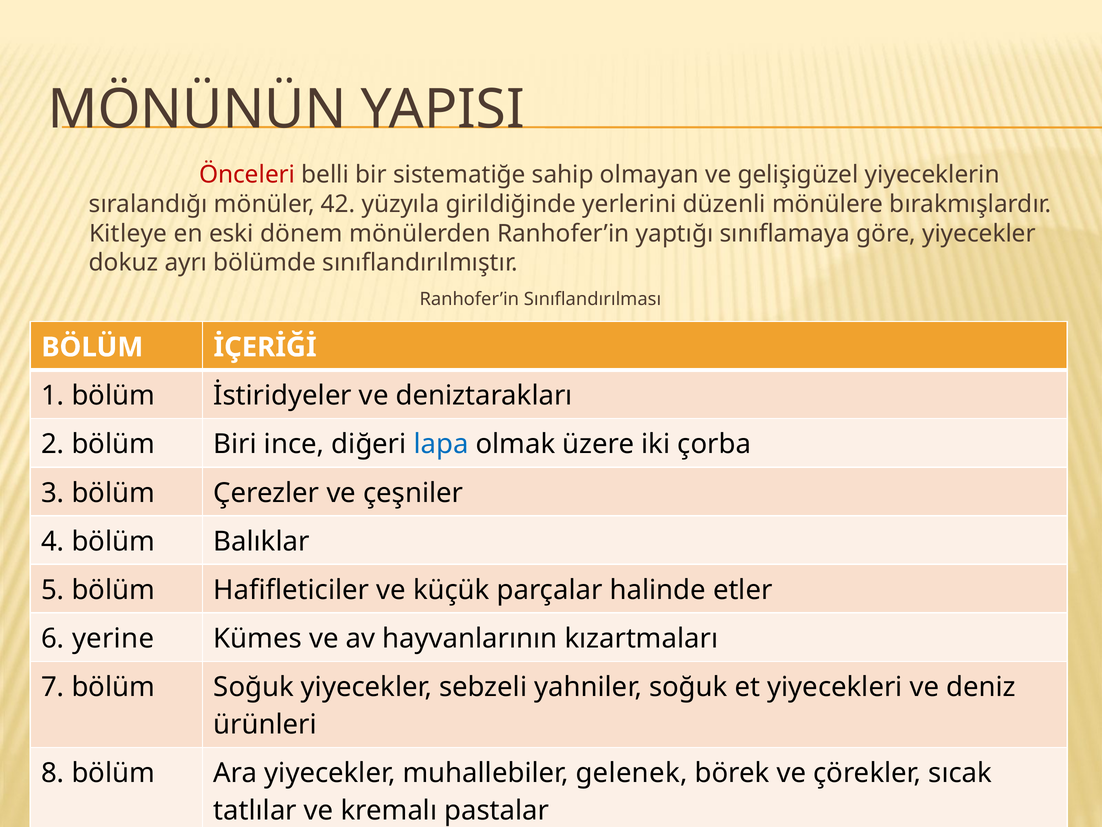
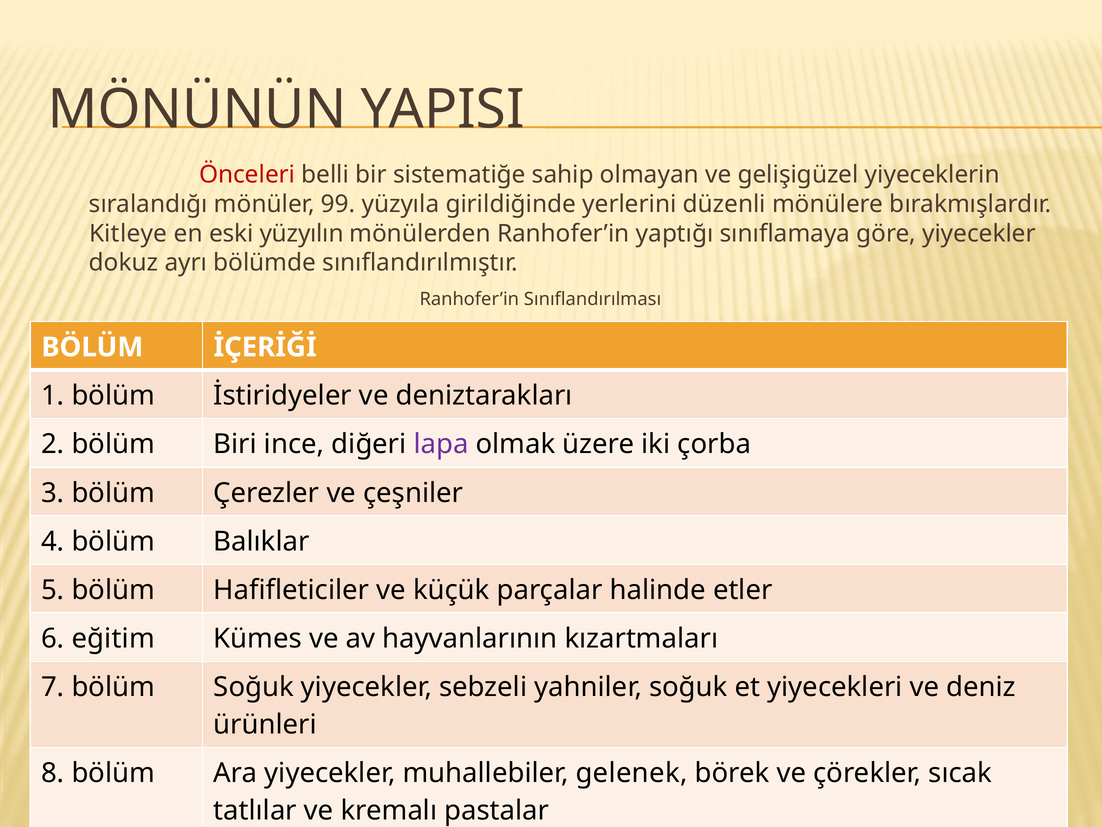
42: 42 -> 99 (338, 204)
dönem: dönem -> yüzyılın (302, 233)
lapa colour: blue -> purple (441, 444)
yerine: yerine -> eğitim (113, 638)
